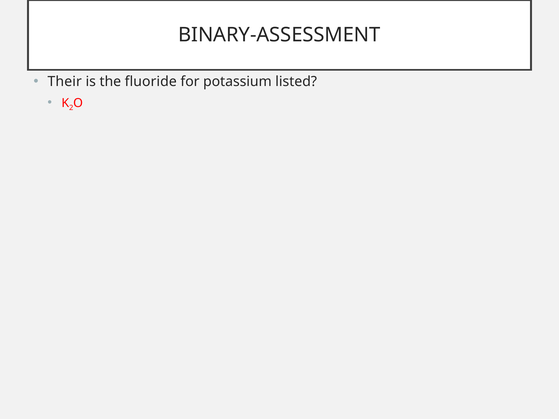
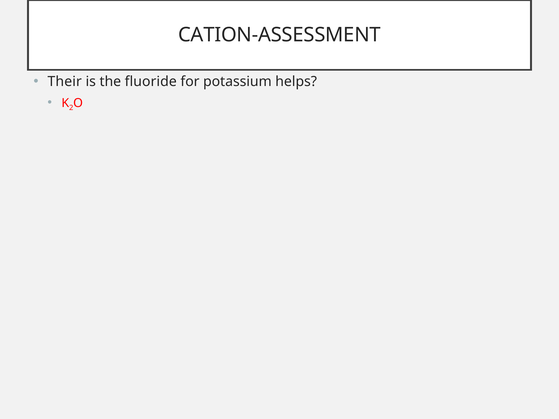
BINARY-ASSESSMENT: BINARY-ASSESSMENT -> CATION-ASSESSMENT (279, 35)
listed: listed -> helps (296, 82)
